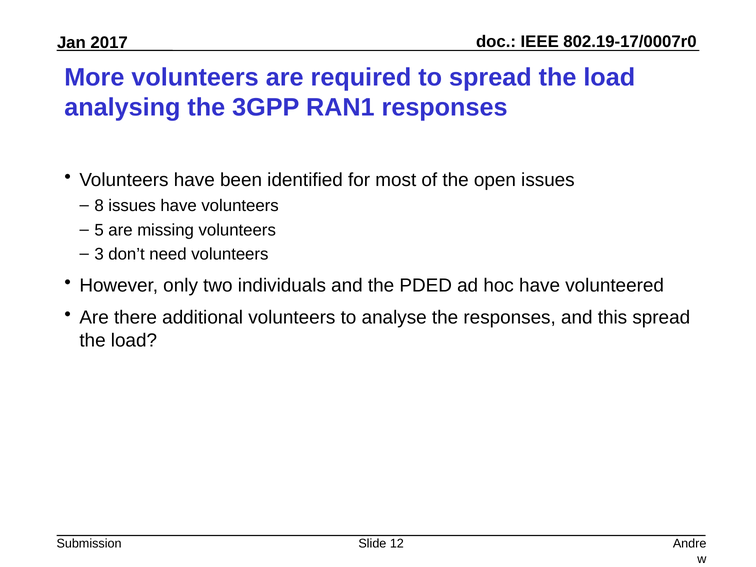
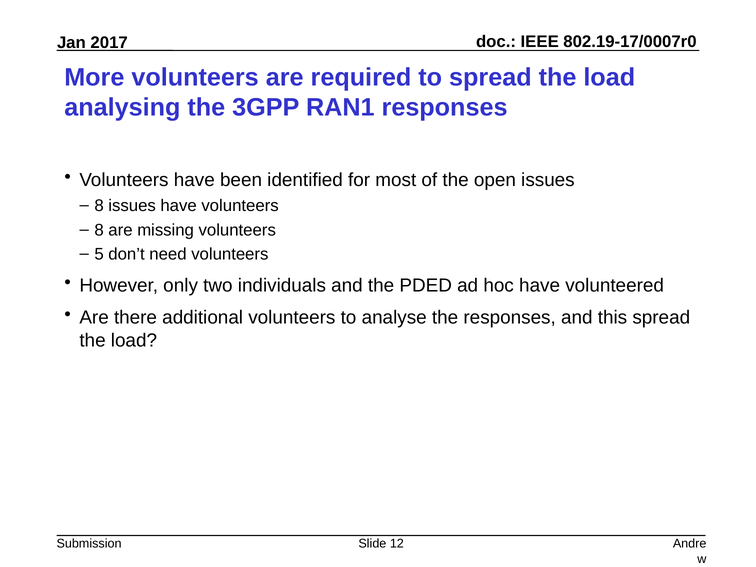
5: 5 -> 8 (99, 230)
3: 3 -> 5 (99, 254)
